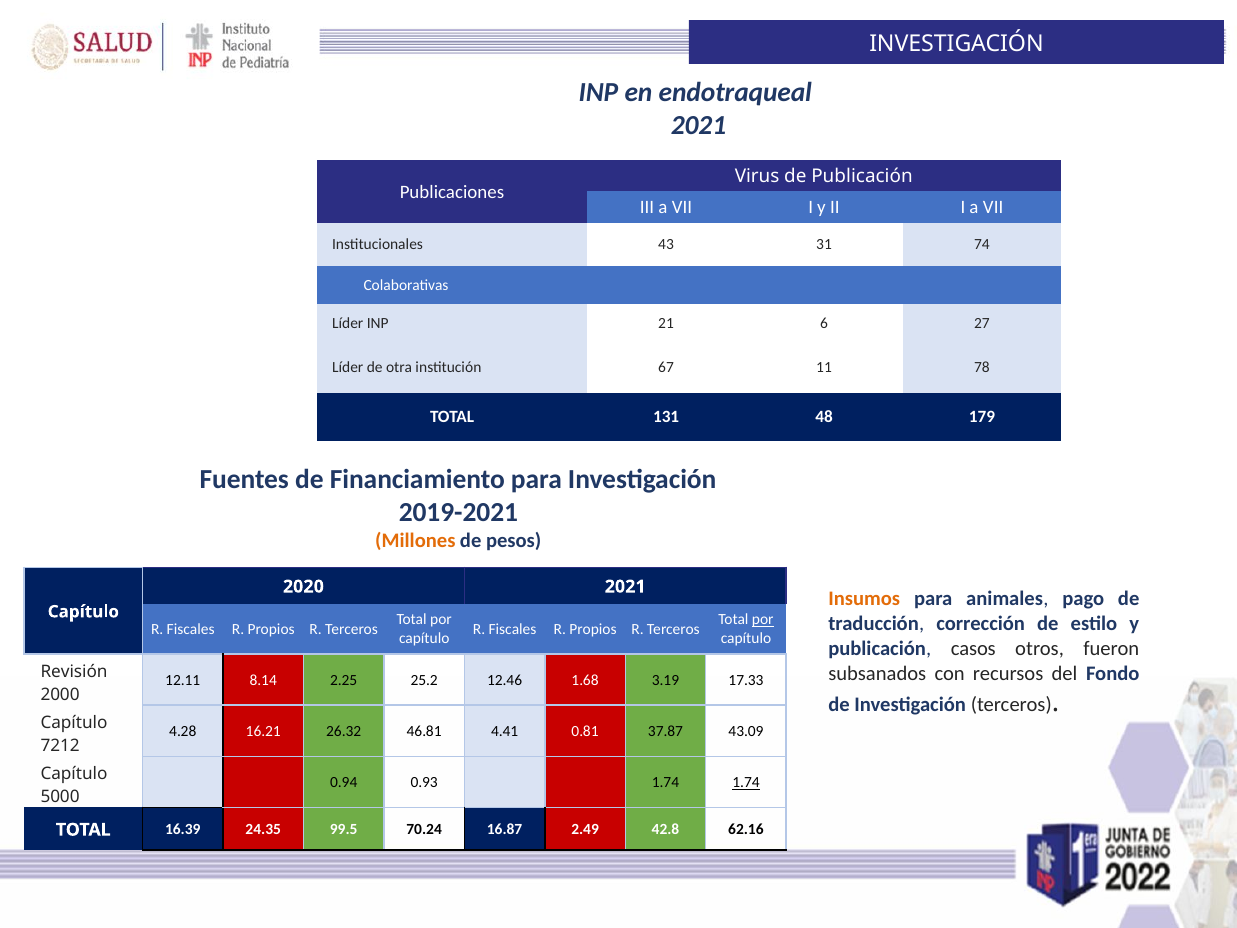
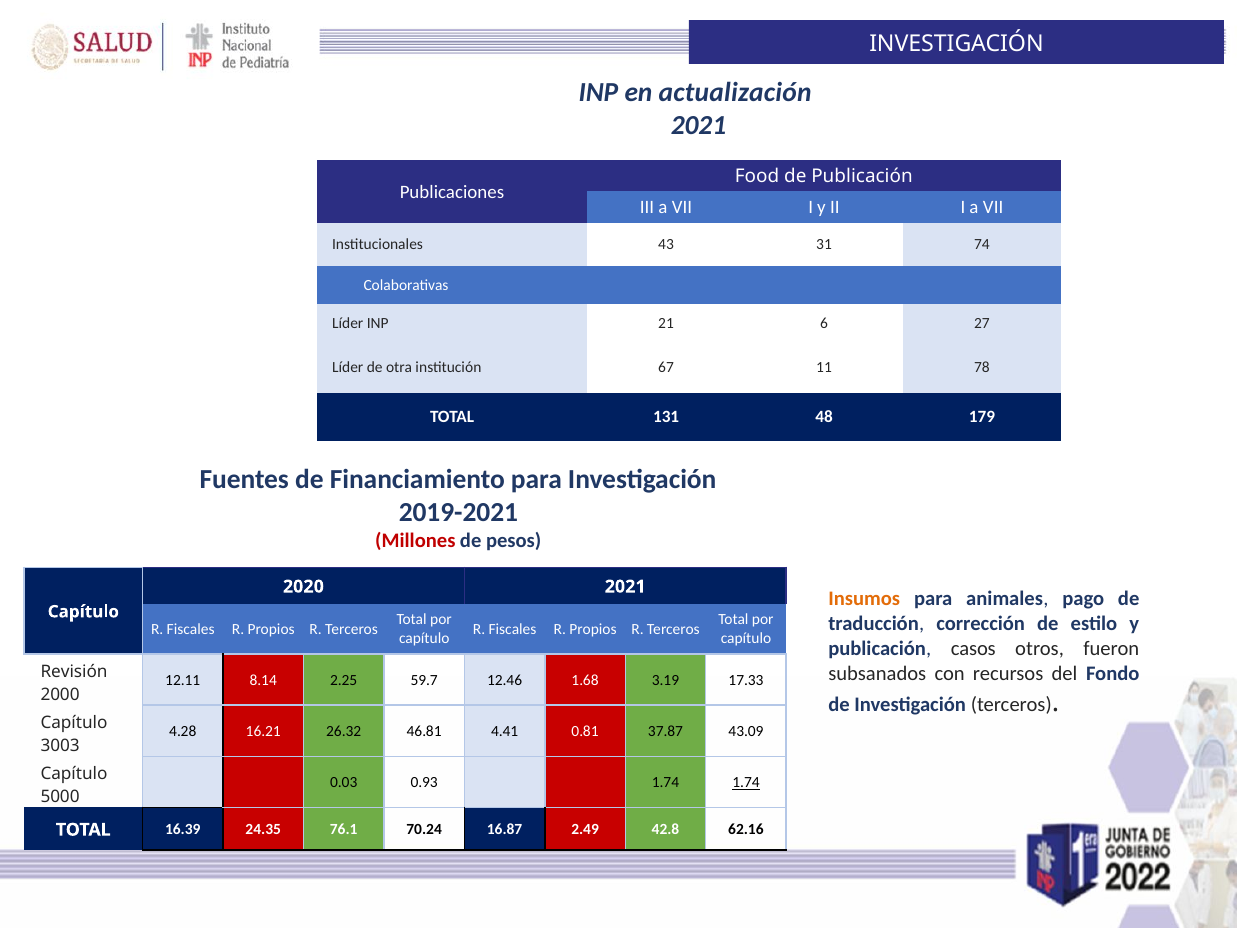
endotraqueal: endotraqueal -> actualización (735, 92)
Virus: Virus -> Food (757, 176)
Millones colour: orange -> red (415, 541)
por underline: present -> none (763, 619)
25.2: 25.2 -> 59.7 (424, 680)
7212: 7212 -> 3003 (60, 746)
0.94: 0.94 -> 0.03 (344, 782)
99.5: 99.5 -> 76.1 (344, 829)
